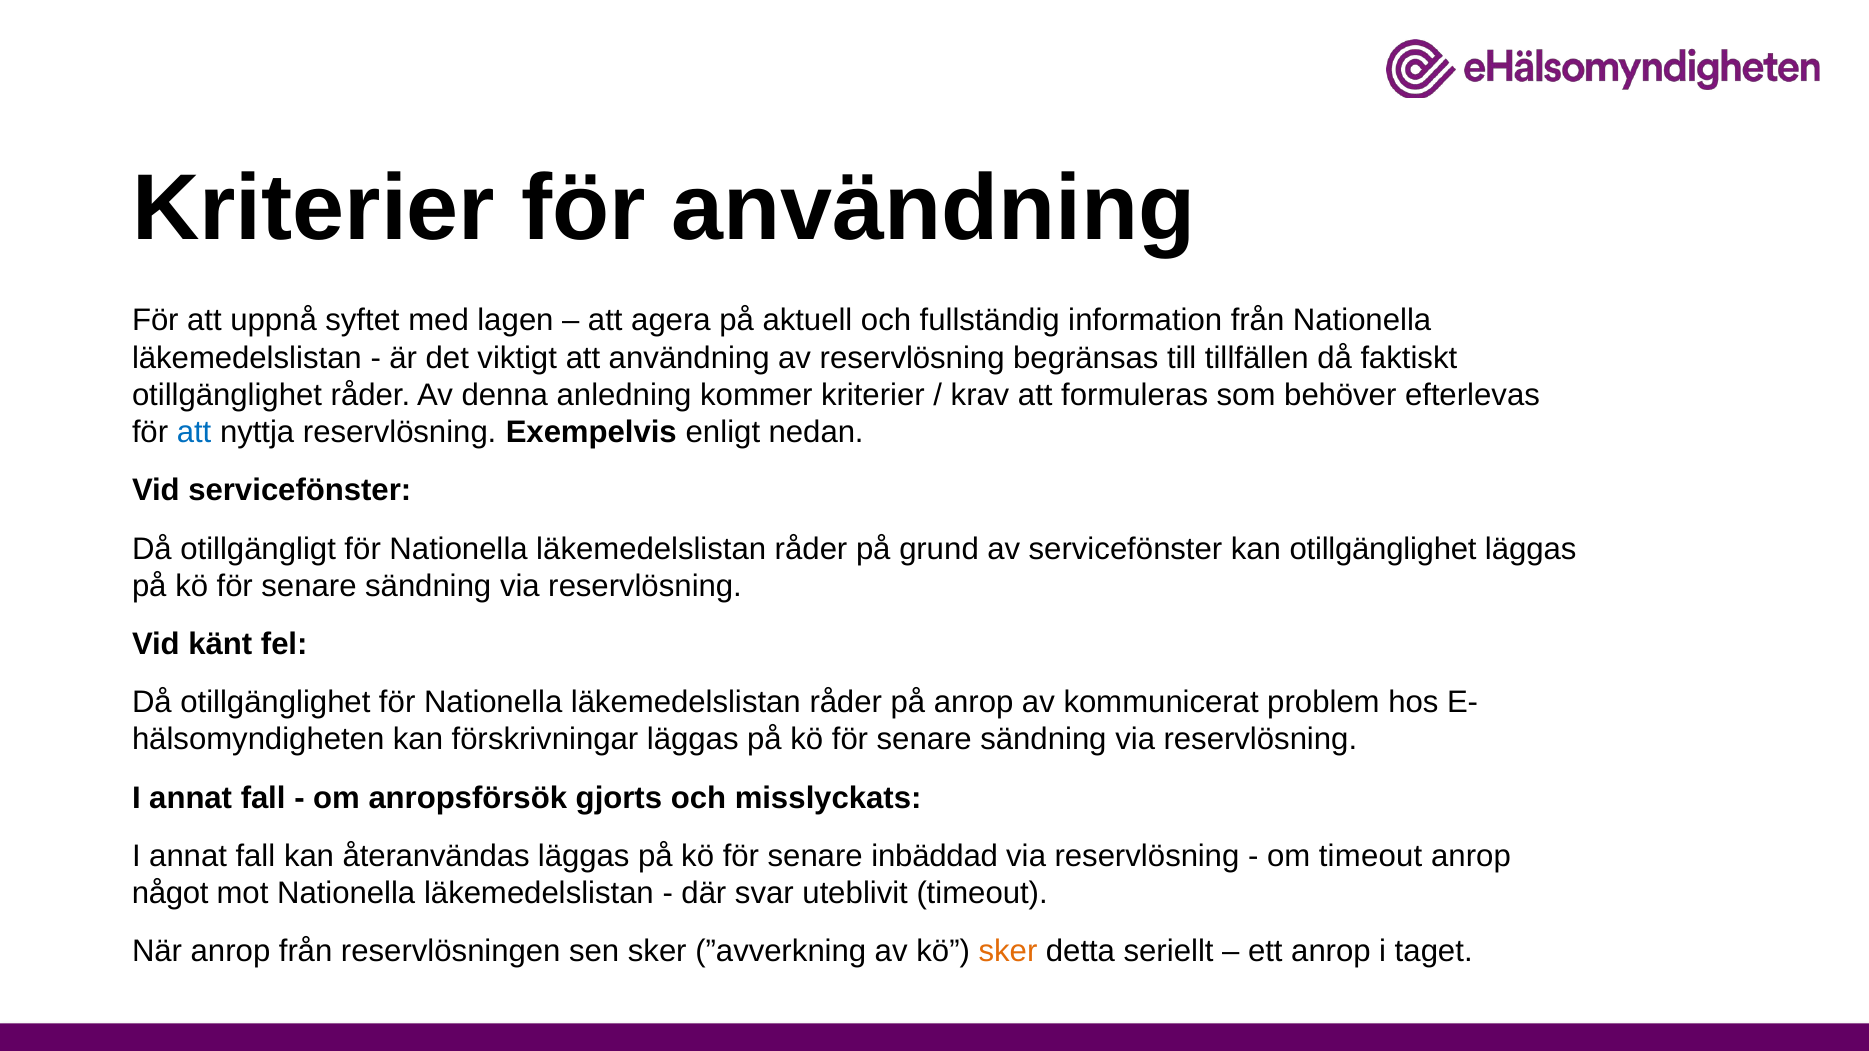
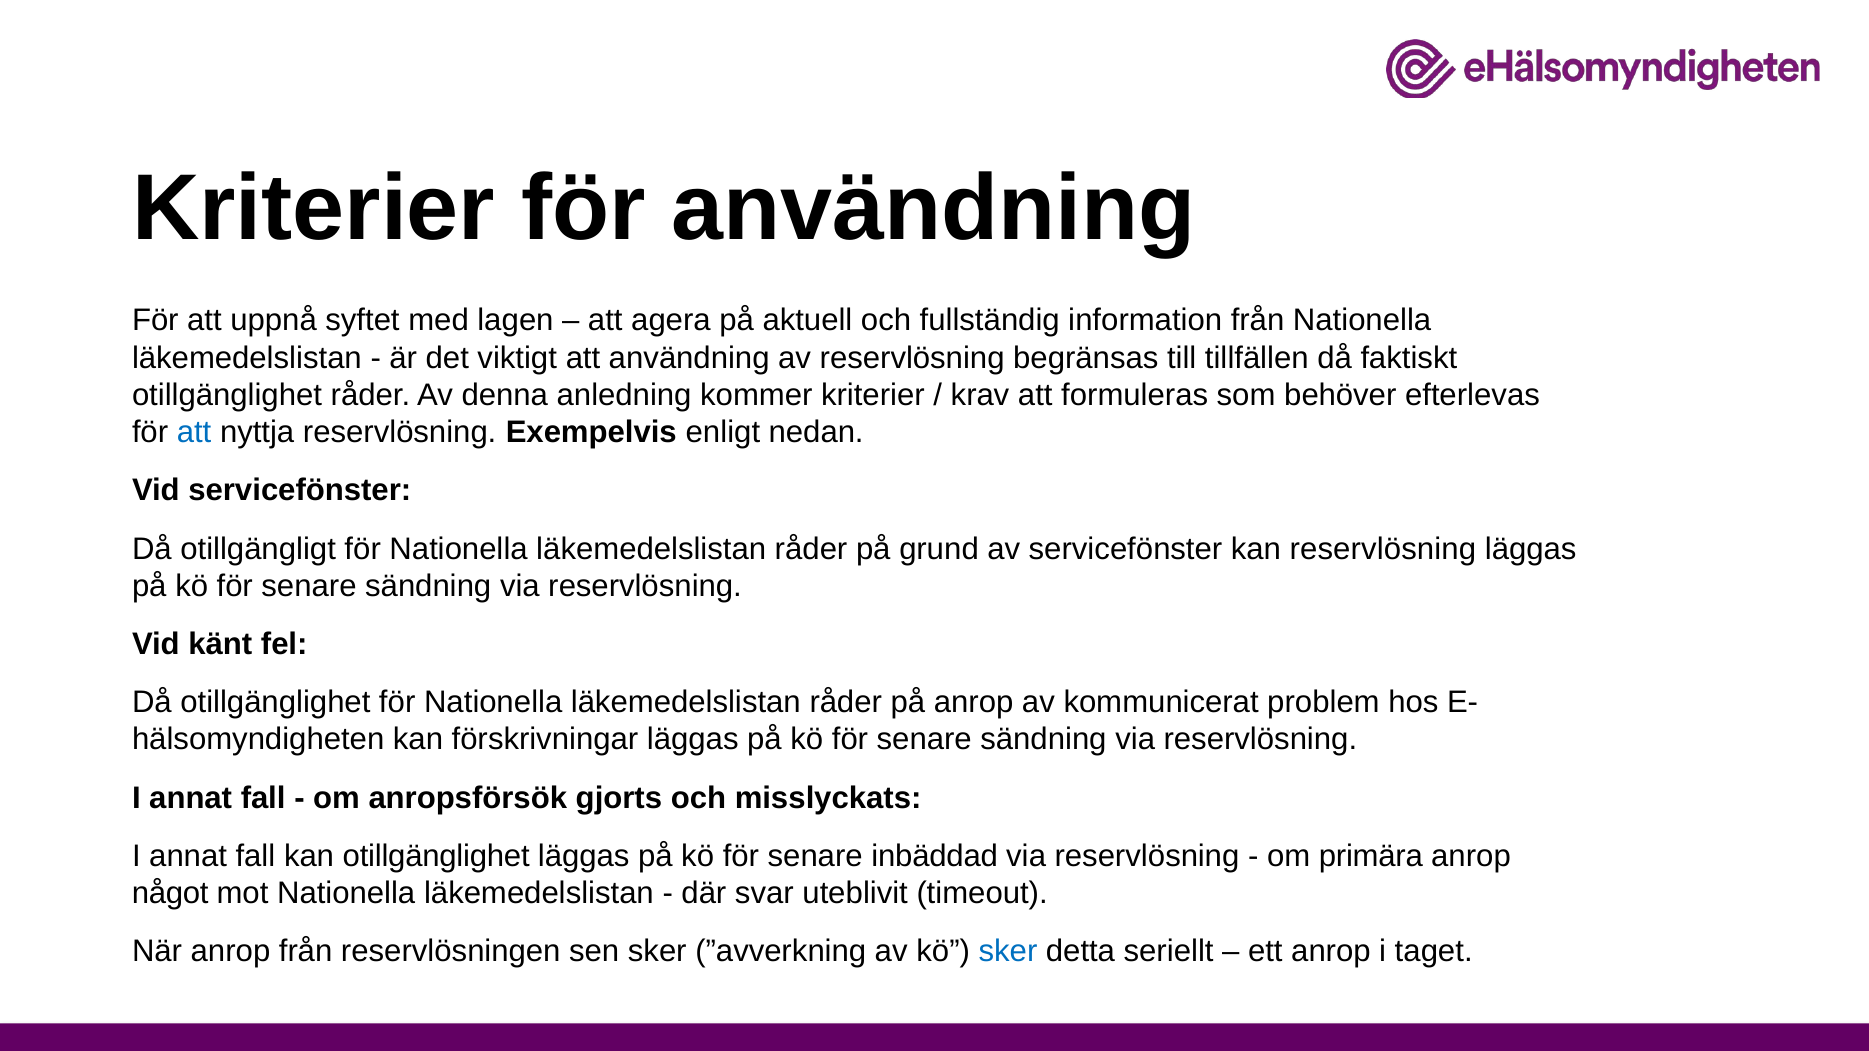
kan otillgänglighet: otillgänglighet -> reservlösning (1383, 549)
kan återanvändas: återanvändas -> otillgänglighet (436, 856)
om timeout: timeout -> primära (1371, 856)
sker colour: orange -> blue (1008, 952)
